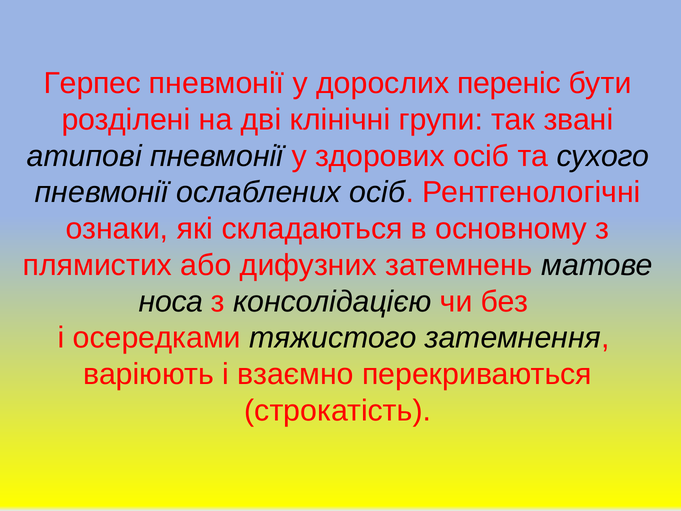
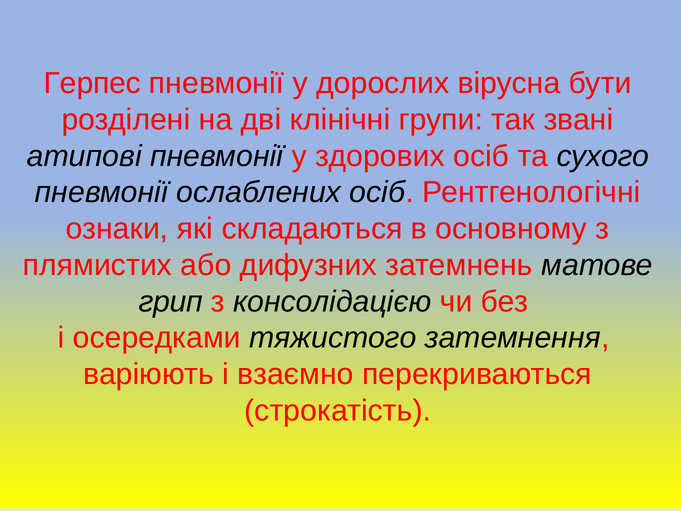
переніс: переніс -> вірусна (509, 83)
носа: носа -> грип (171, 301)
